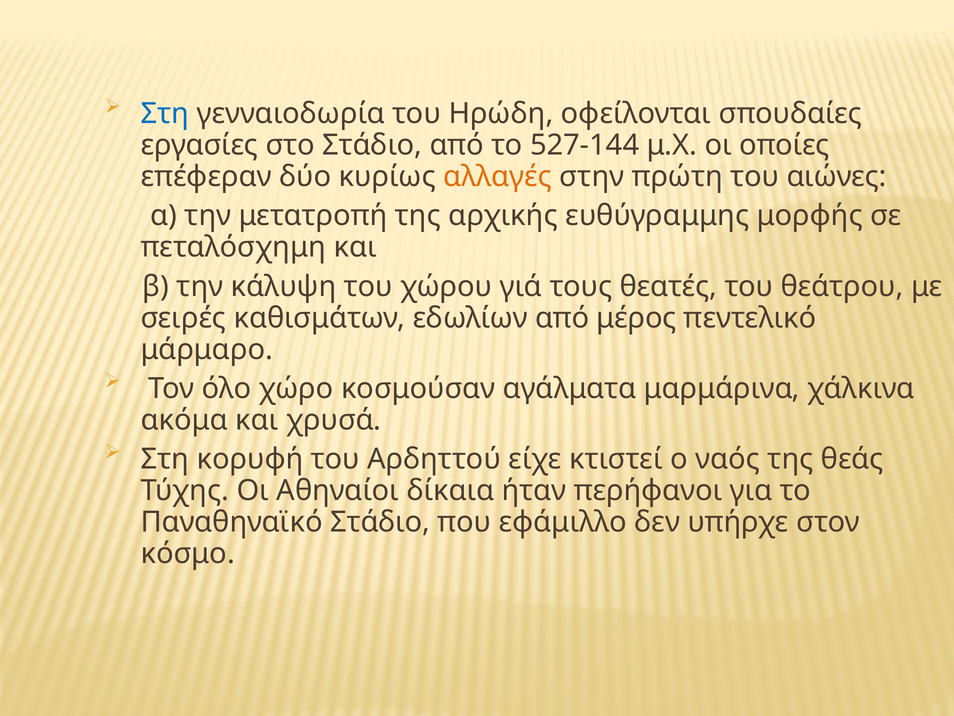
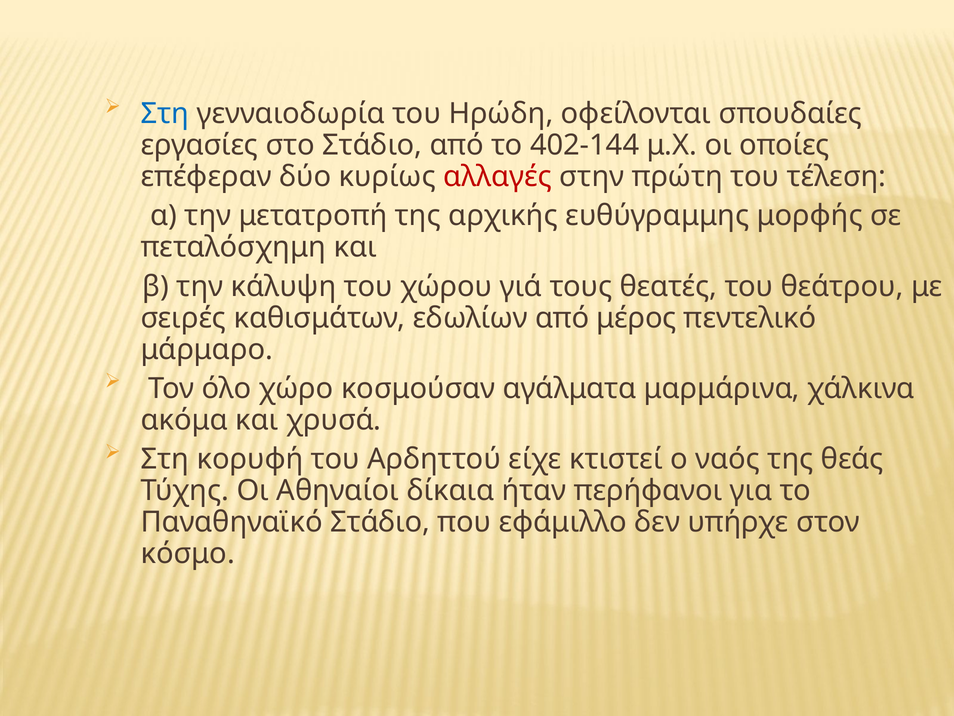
527-144: 527-144 -> 402-144 (585, 145)
αλλαγές colour: orange -> red (498, 177)
αιώνες: αιώνες -> τέλεση (836, 177)
